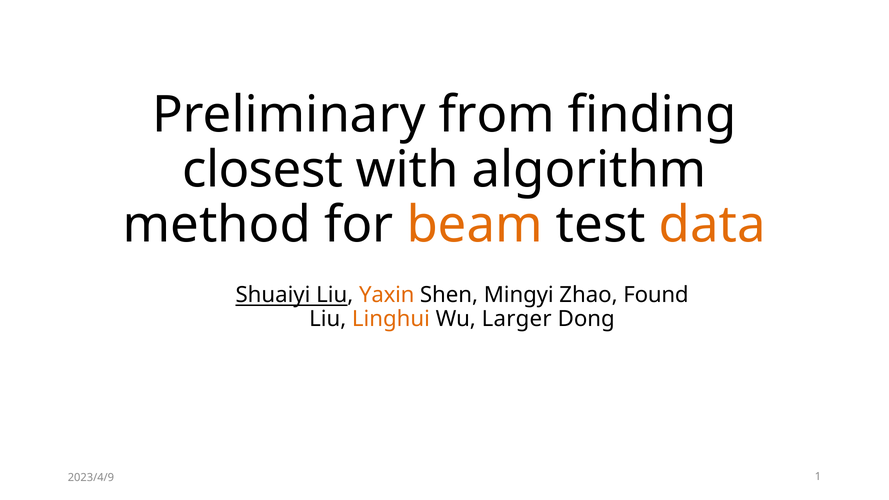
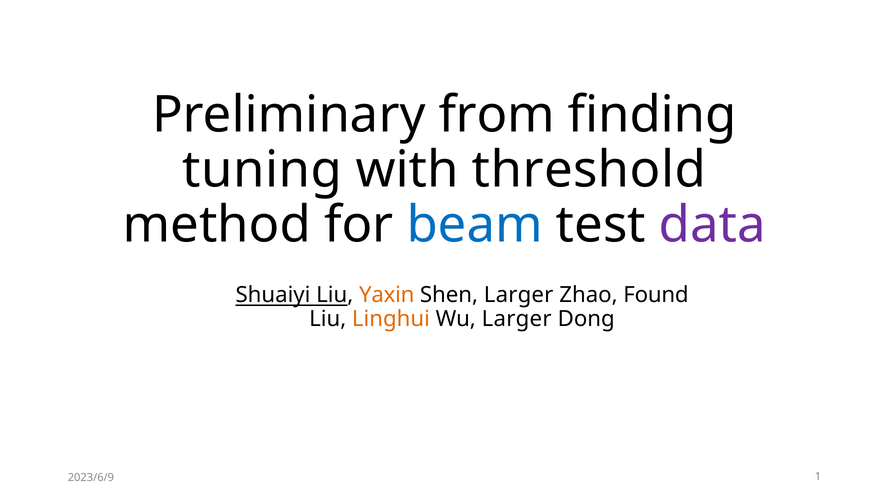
closest: closest -> tuning (262, 170)
algorithm: algorithm -> threshold (589, 170)
beam colour: orange -> blue (475, 225)
data colour: orange -> purple (712, 225)
Shen Mingyi: Mingyi -> Larger (519, 295)
2023/4/9: 2023/4/9 -> 2023/6/9 (91, 478)
